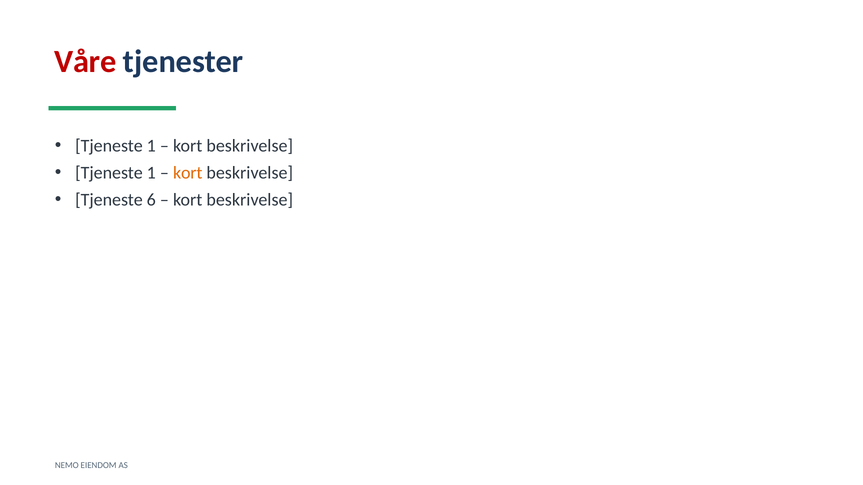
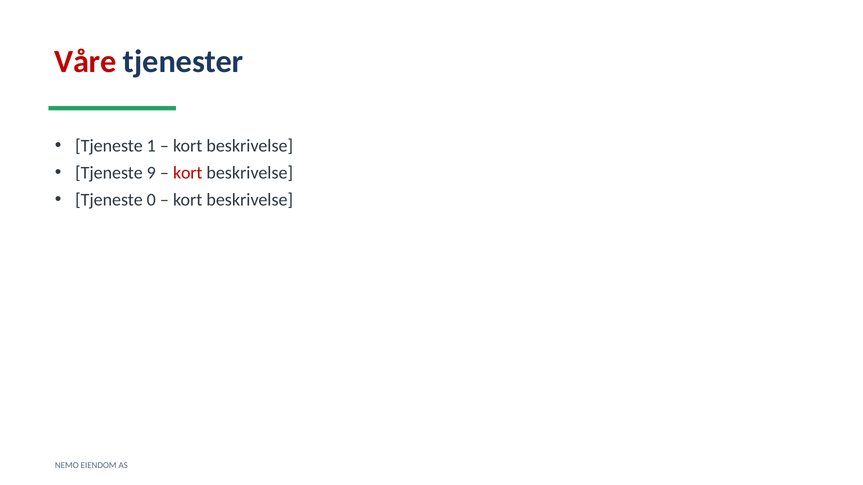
1: 1 -> 9 (151, 173)
kort colour: orange -> red (188, 173)
6: 6 -> 0 (151, 200)
